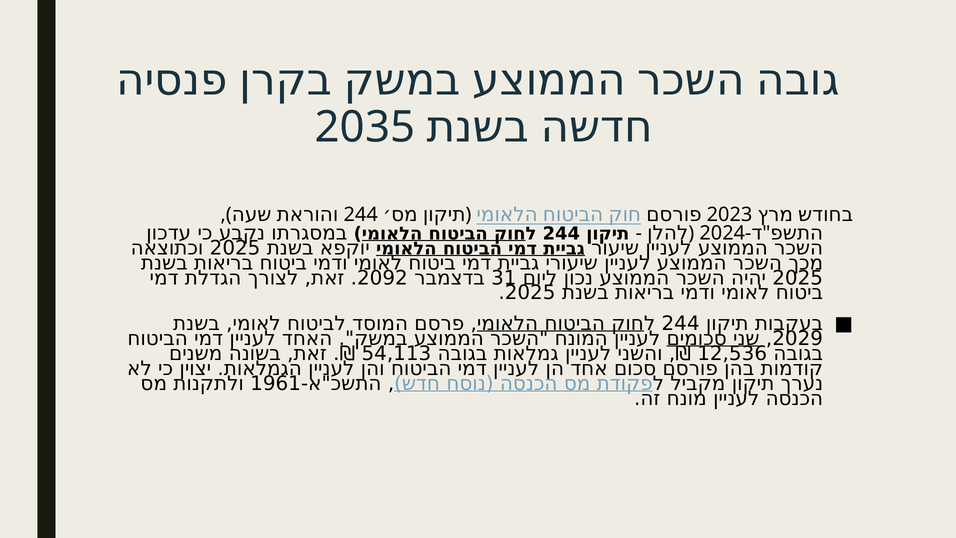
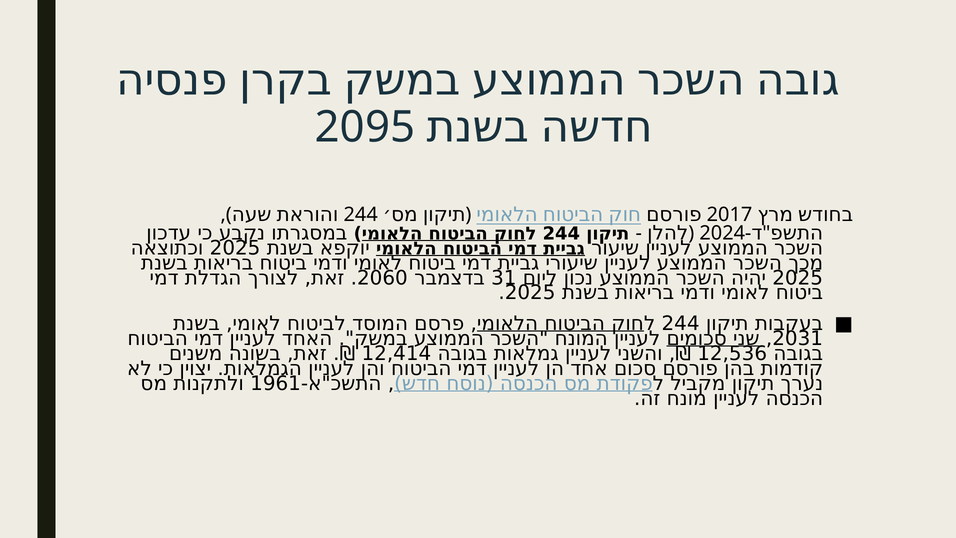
2035: 2035 -> 2095 (365, 127)
2023: 2023 -> 2017 (730, 215)
2092: 2092 -> 2060 (382, 278)
2029: 2029 -> 2031 (798, 339)
54,113: 54,113 -> 12,414 (396, 354)
